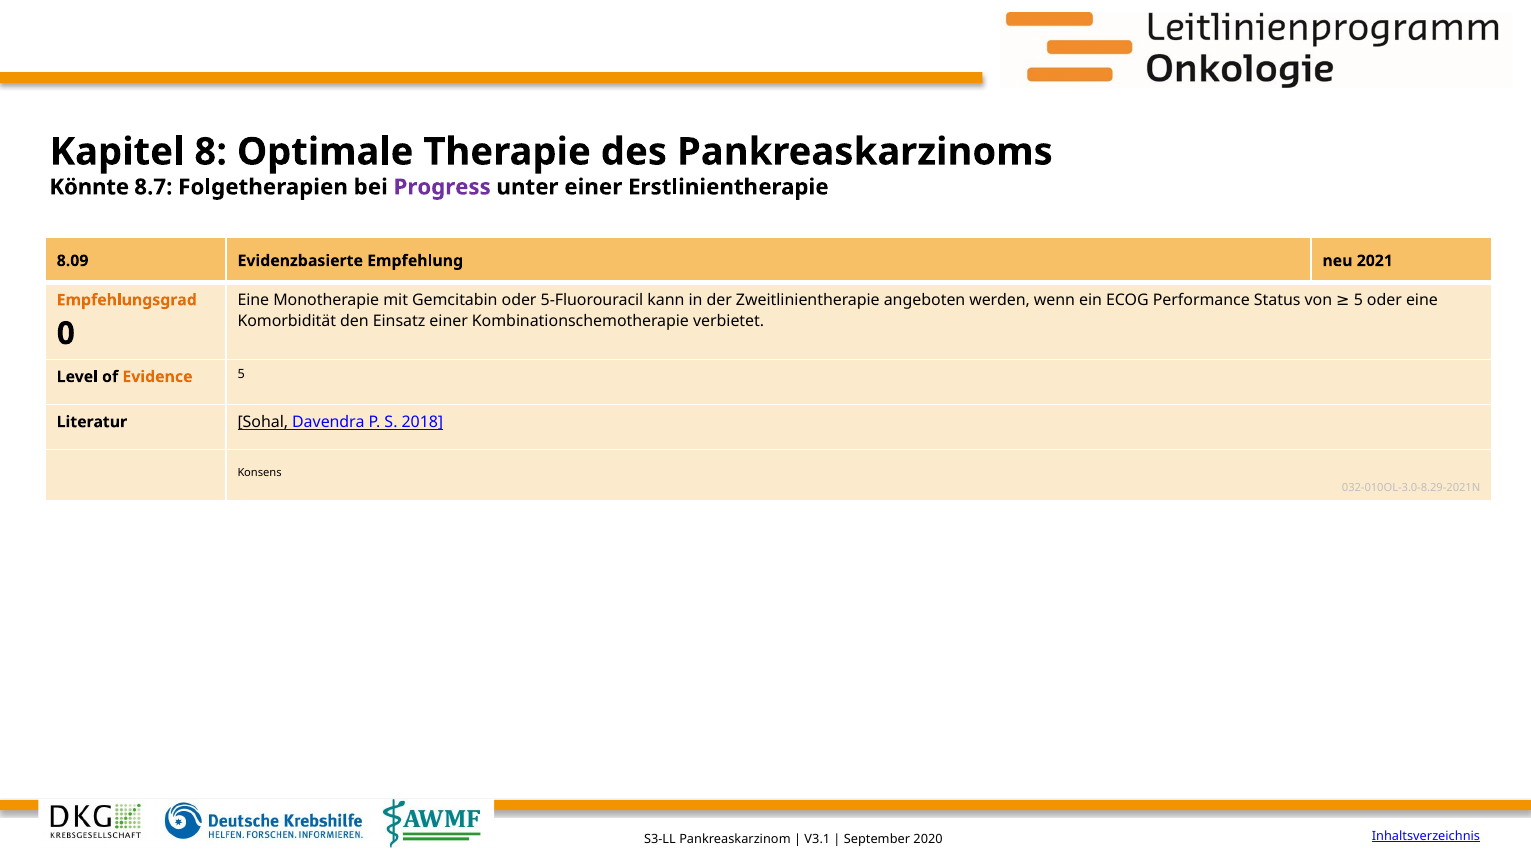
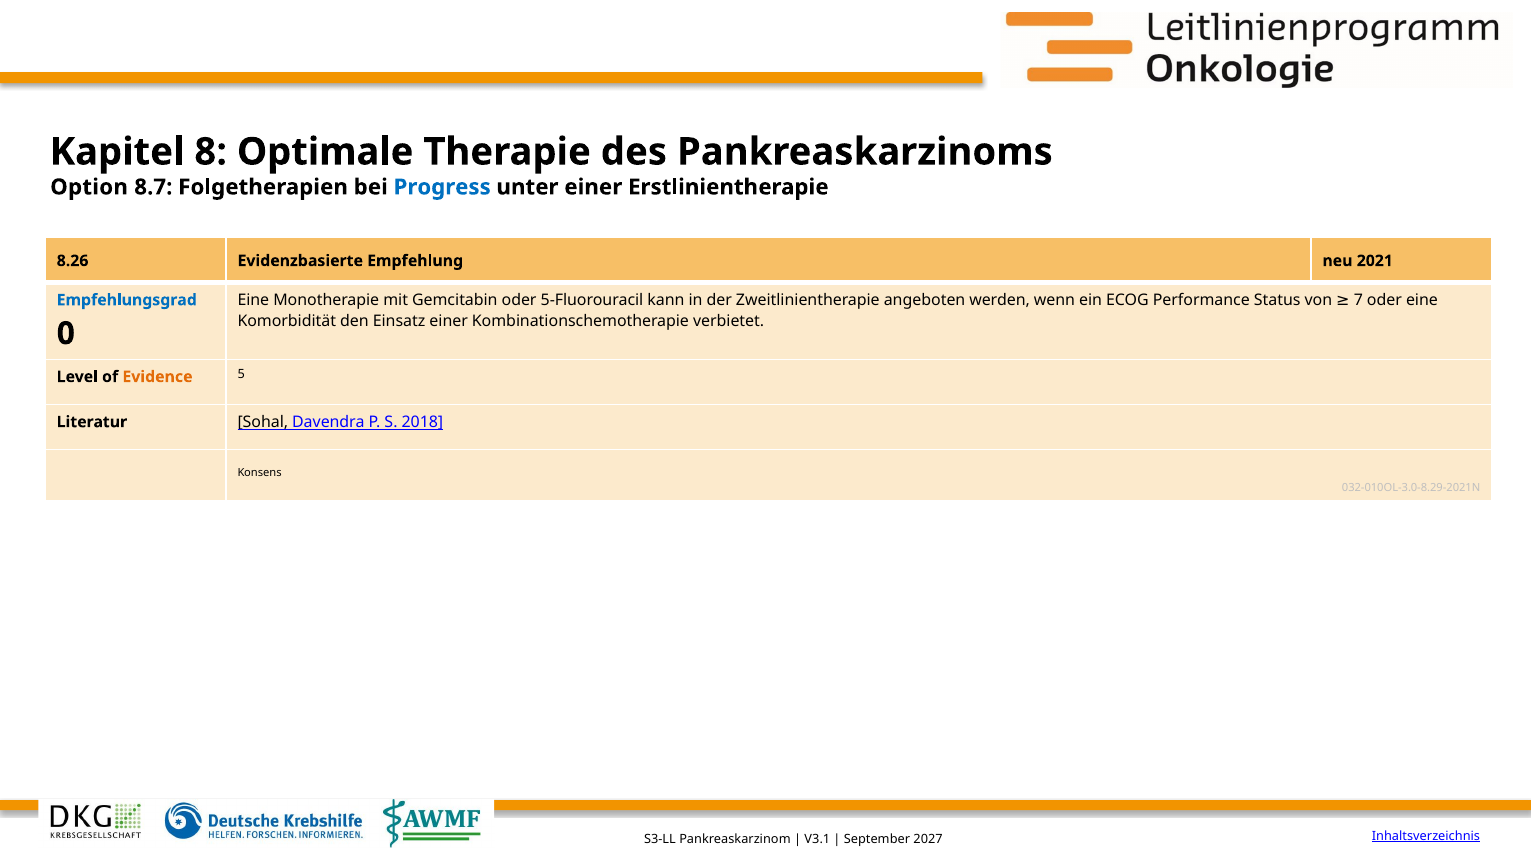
Könnte: Könnte -> Option (89, 187)
Progress colour: purple -> blue (442, 187)
8.09: 8.09 -> 8.26 (73, 261)
von 5: 5 -> 7 (1358, 300)
Empfehlungsgrad colour: orange -> blue (127, 300)
2020: 2020 -> 2027 (928, 839)
